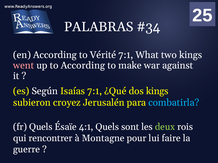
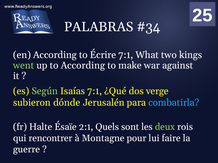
Vérité: Vérité -> Écrire (103, 55)
went colour: pink -> light green (24, 66)
Según colour: white -> light green (45, 91)
dos kings: kings -> verge (157, 91)
croyez: croyez -> dónde (67, 103)
fr Quels: Quels -> Halte (41, 127)
4:1: 4:1 -> 2:1 (86, 127)
